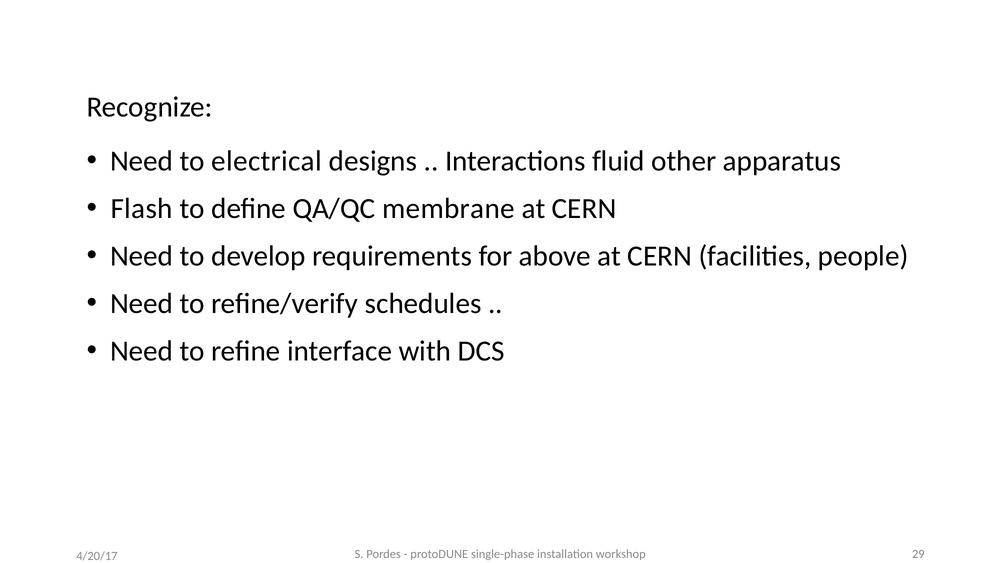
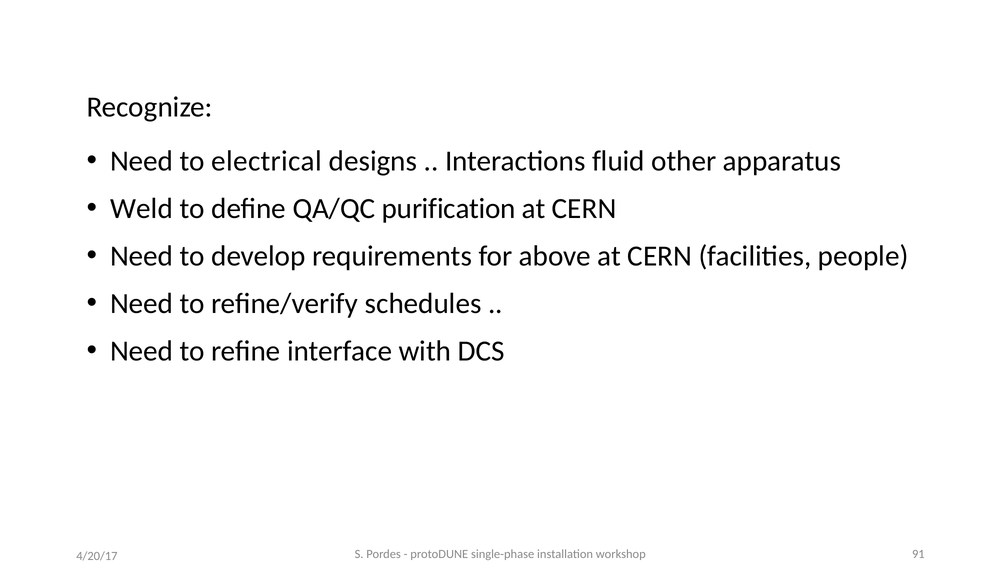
Flash: Flash -> Weld (142, 209)
membrane: membrane -> purification (449, 209)
29: 29 -> 91 (918, 554)
